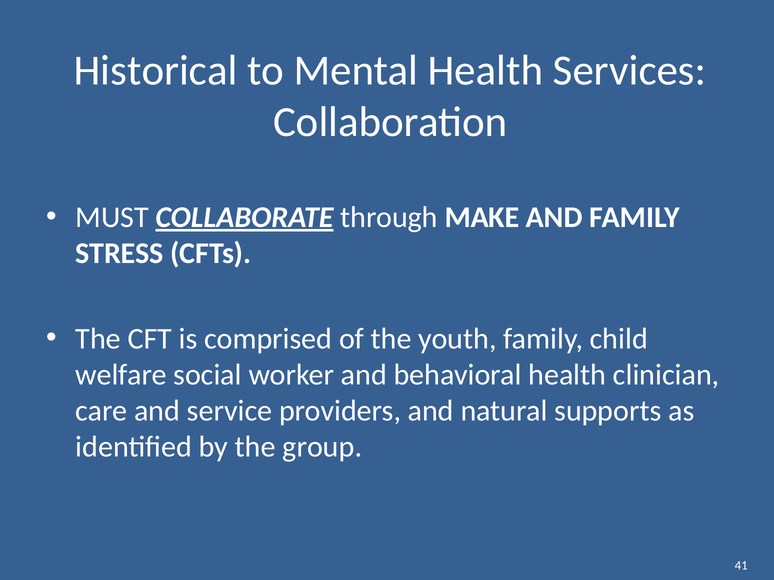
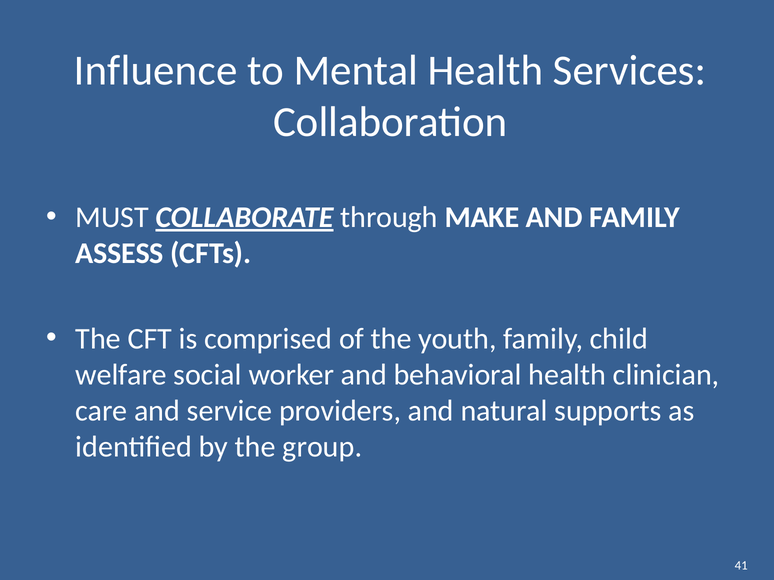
Historical: Historical -> Influence (156, 71)
STRESS: STRESS -> ASSESS (120, 254)
